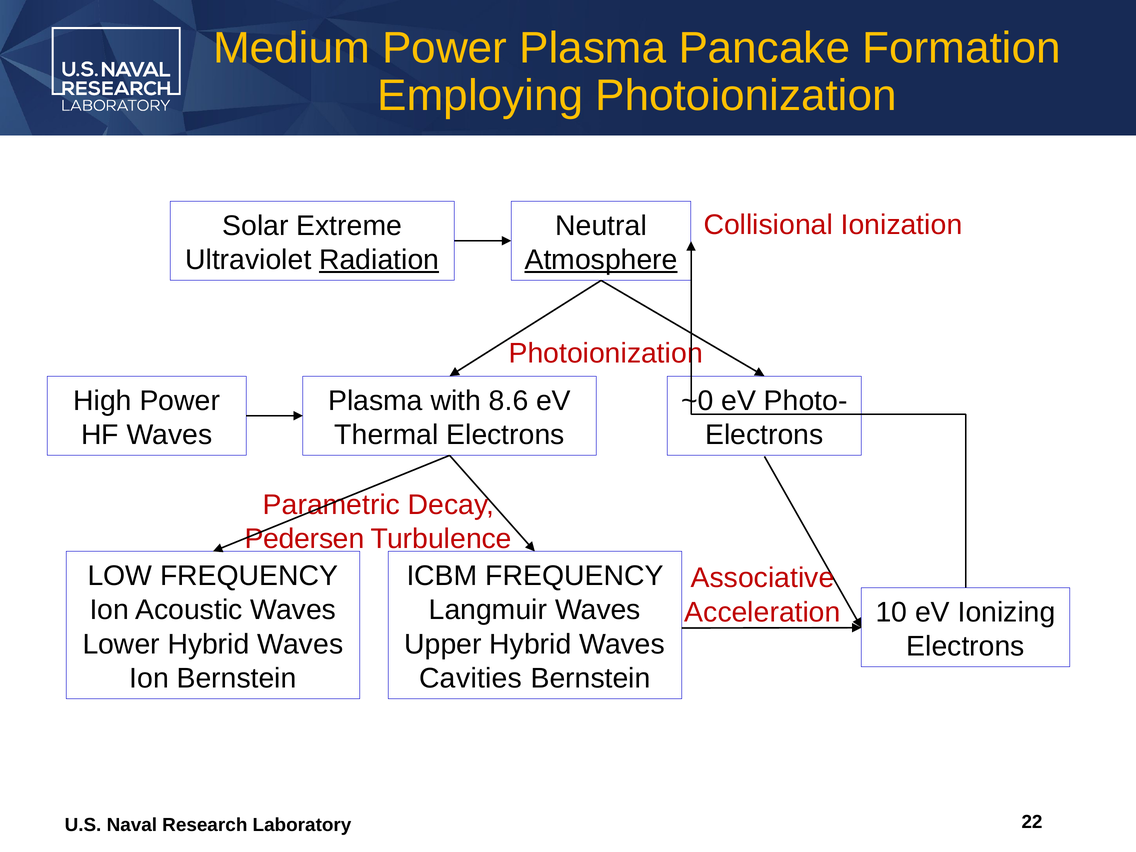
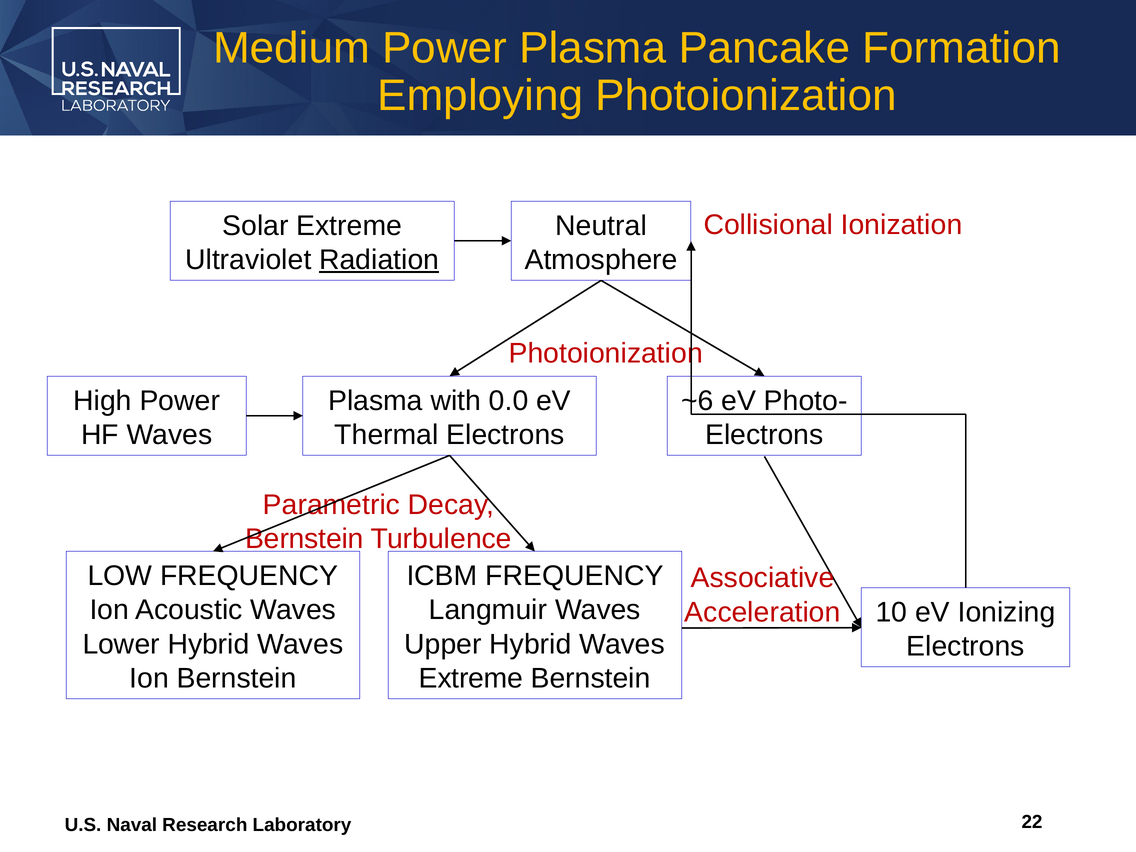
Atmosphere underline: present -> none (601, 260)
8.6: 8.6 -> 0.0 (509, 401)
~0: ~0 -> ~6 (697, 401)
Pedersen: Pedersen -> Bernstein (304, 539)
Cavities: Cavities -> Extreme (471, 678)
